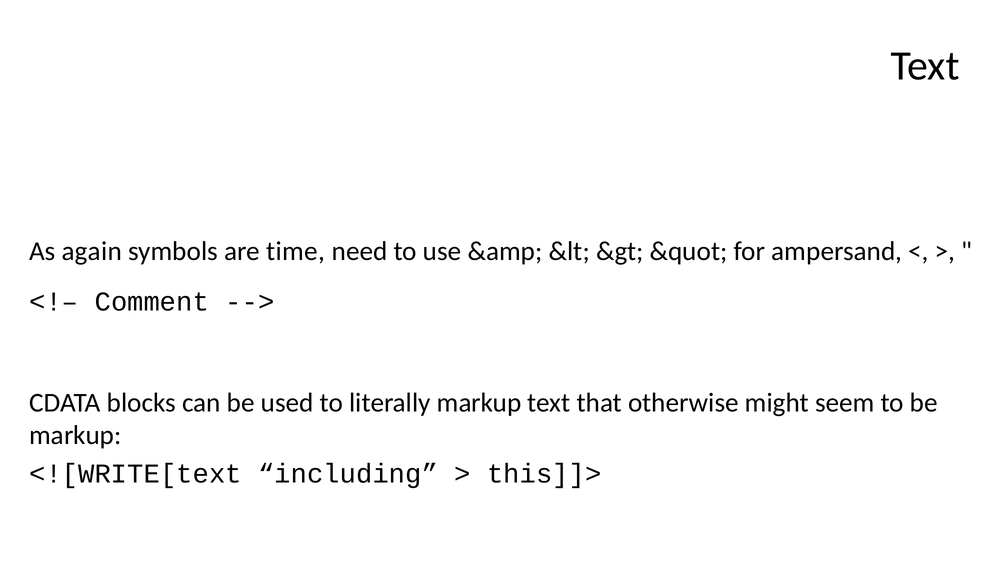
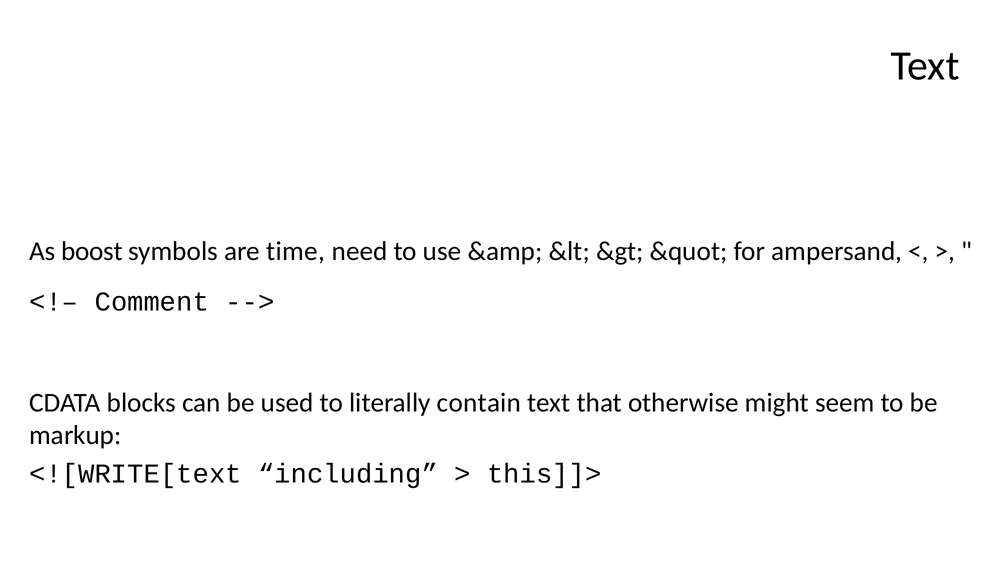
again: again -> boost (92, 251)
literally markup: markup -> contain (479, 403)
